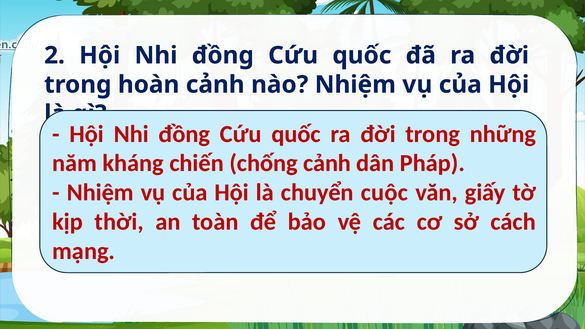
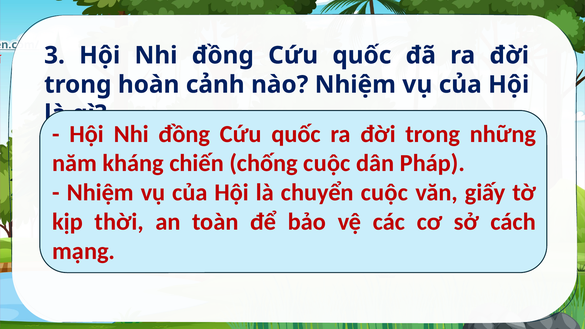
2: 2 -> 3 (54, 55)
chống cảnh: cảnh -> cuộc (327, 163)
